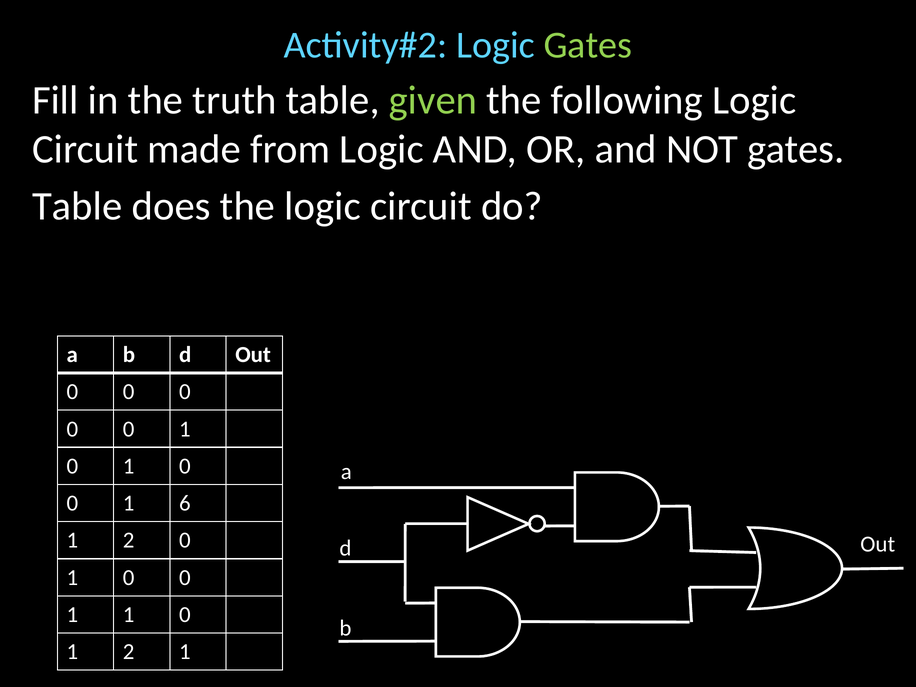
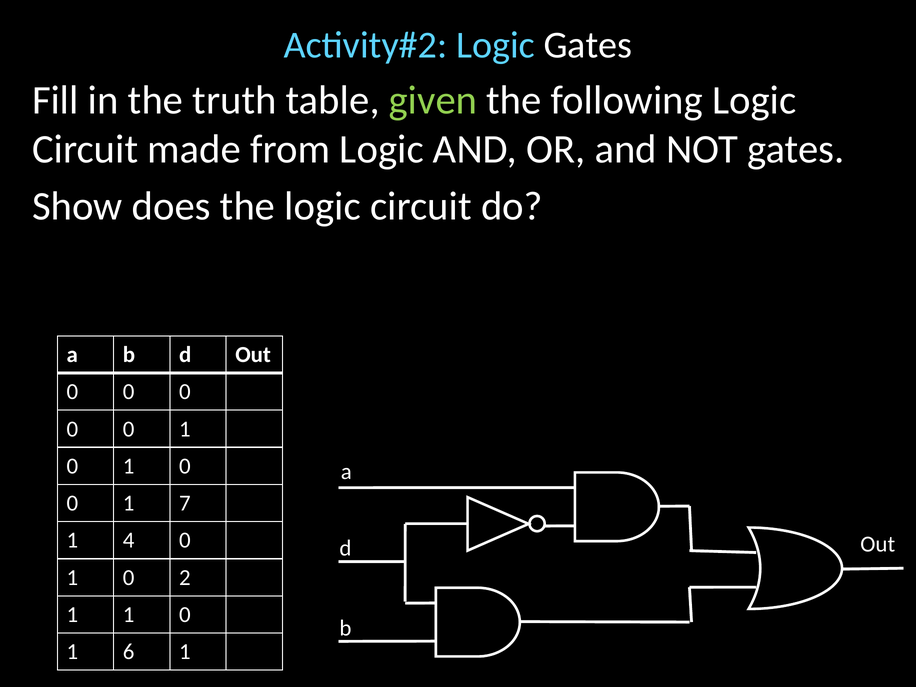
Gates colour: light green -> white (588, 45)
Table: Table -> Show (77, 206)
6: 6 -> 7 (185, 503)
2: 2 -> 4 (129, 540)
0: 0 -> 2 (185, 578)
2: 2 -> 6 (129, 652)
